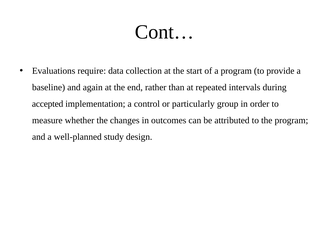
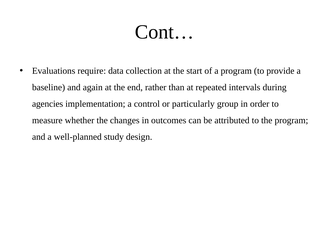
accepted: accepted -> agencies (48, 104)
